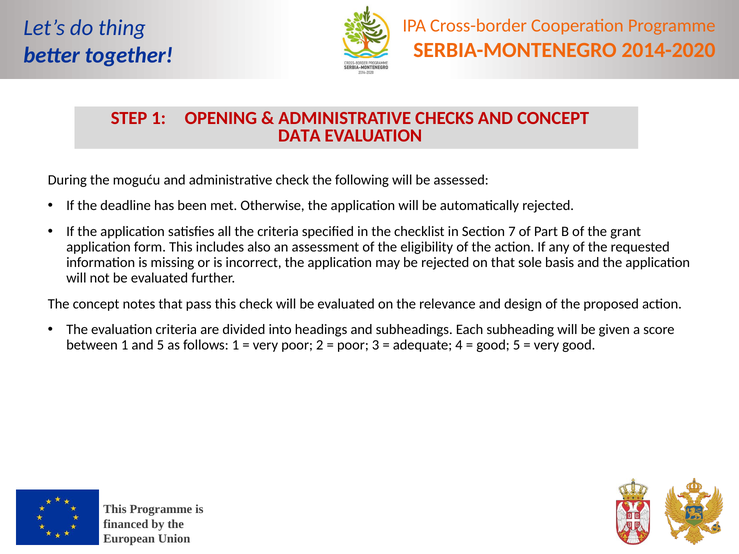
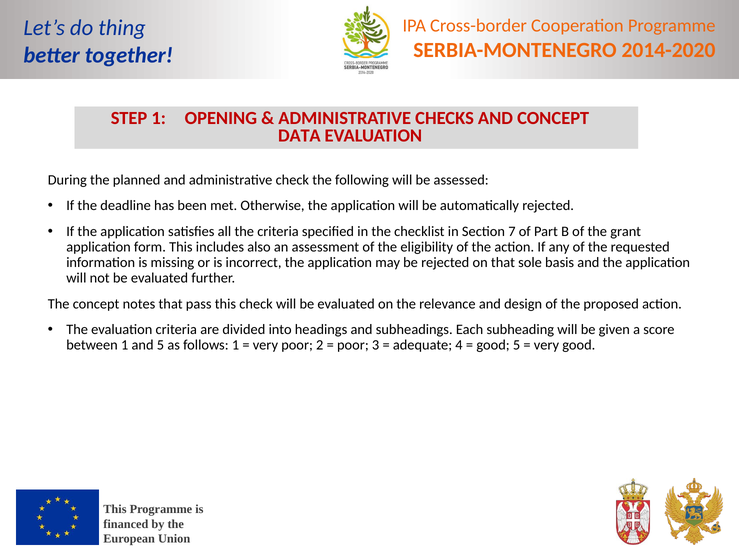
moguću: moguću -> planned (137, 180)
